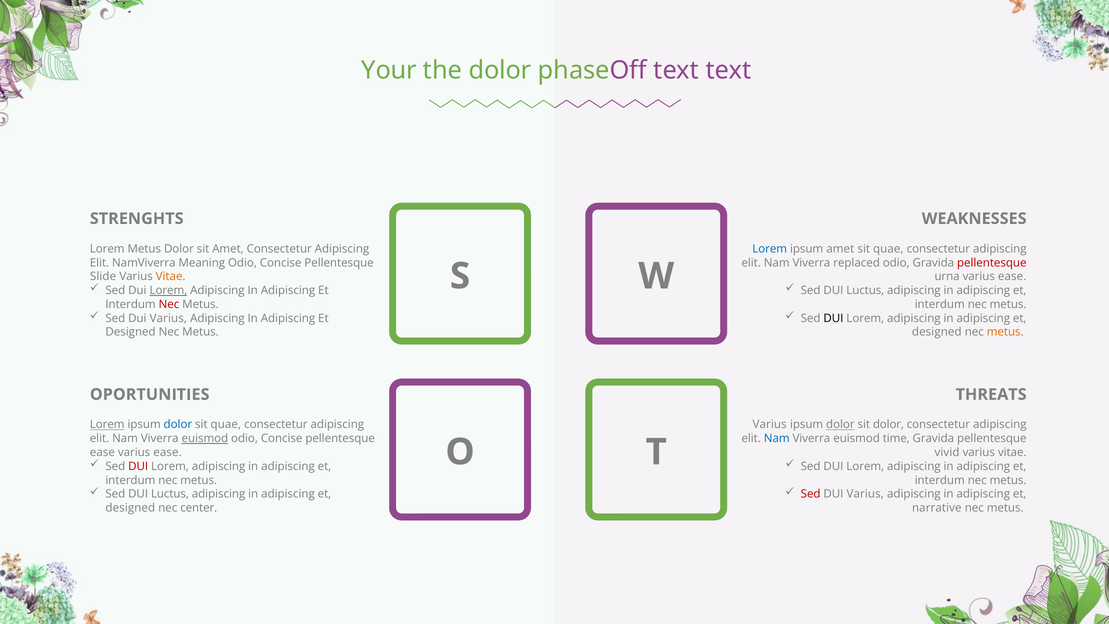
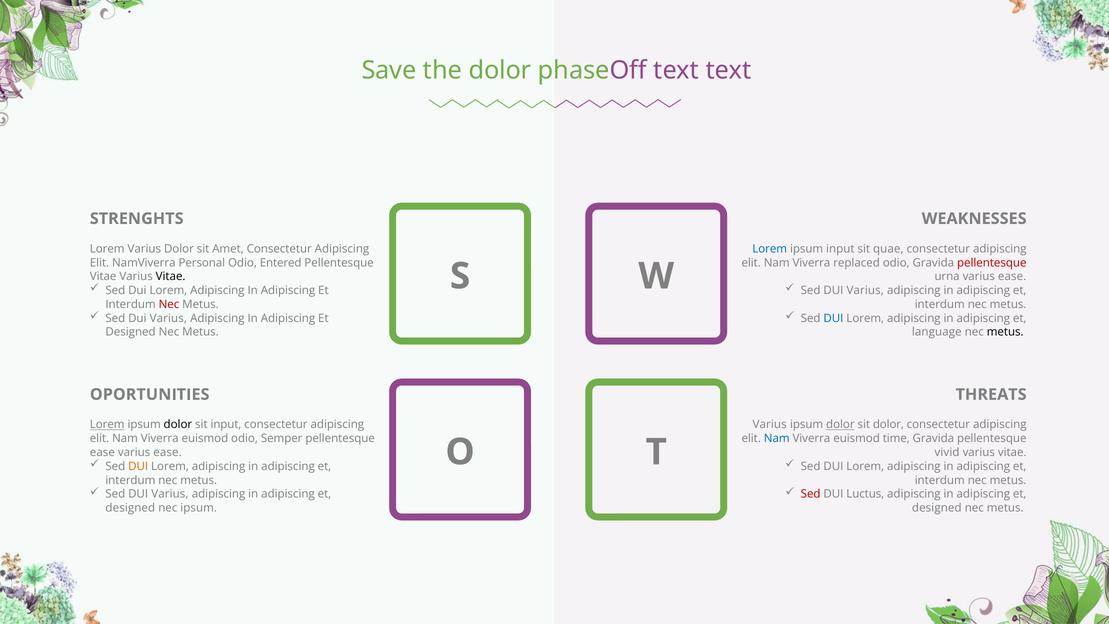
Your: Your -> Save (389, 70)
Lorem Metus: Metus -> Varius (144, 249)
ipsum amet: amet -> input (840, 249)
Meaning: Meaning -> Personal (202, 263)
Concise: Concise -> Entered (281, 263)
Slide: Slide -> Vitae (103, 277)
Vitae colour: orange -> black (171, 277)
Lorem underline: present -> none (168, 290)
Luctus: Luctus -> Varius (865, 290)
DUI colour: black -> blue (833, 318)
designed: designed -> language (937, 332)
metus colour: orange -> black (1005, 332)
dolor colour: blue -> black (178, 425)
quae: quae -> input (226, 425)
euismod underline: present -> none (205, 439)
Concise: Concise -> Semper (282, 439)
DUI colour: red -> orange (138, 466)
Luctus: Luctus -> Varius (170, 494)
Varius: Varius -> Luctus (865, 494)
nec center: center -> ipsum (199, 508)
narrative: narrative -> designed (937, 508)
